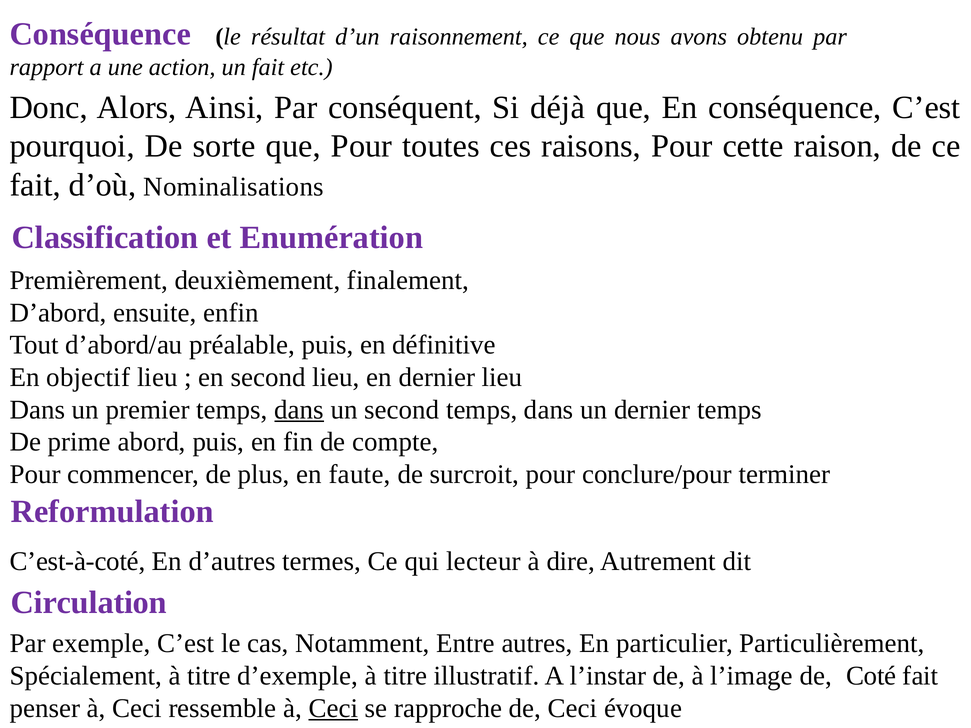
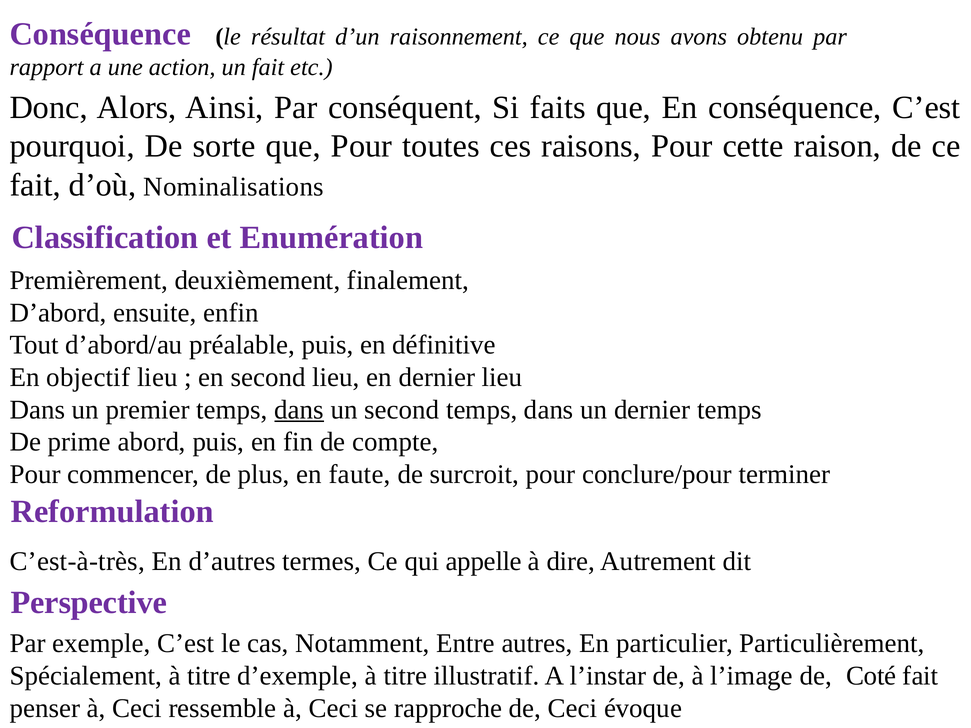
déjà: déjà -> faits (558, 107)
C’est-à-coté: C’est-à-coté -> C’est-à-très (77, 561)
lecteur: lecteur -> appelle (484, 561)
Circulation: Circulation -> Perspective (89, 603)
Ceci underline: present -> none (333, 709)
